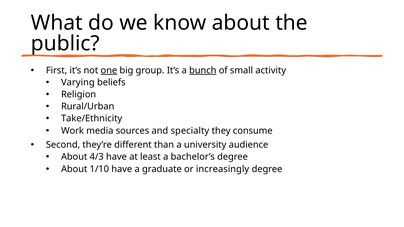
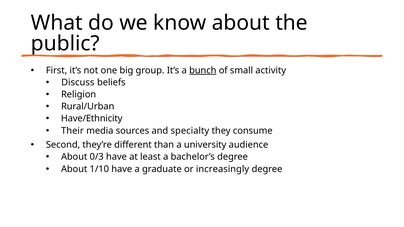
one underline: present -> none (109, 70)
Varying: Varying -> Discuss (78, 82)
Take/Ethnicity: Take/Ethnicity -> Have/Ethnicity (92, 119)
Work: Work -> Their (72, 131)
4/3: 4/3 -> 0/3 (97, 157)
